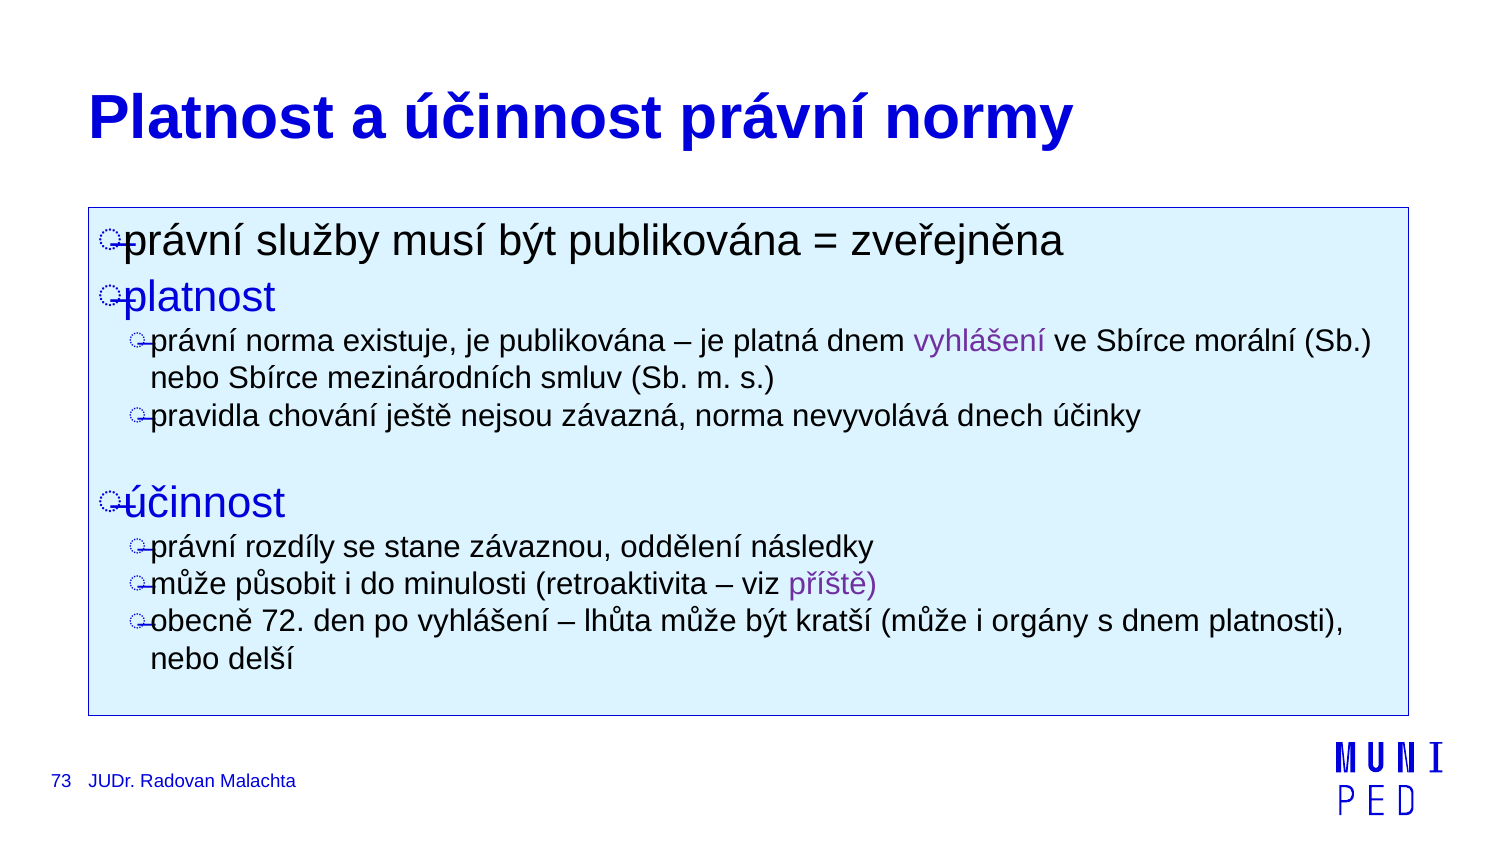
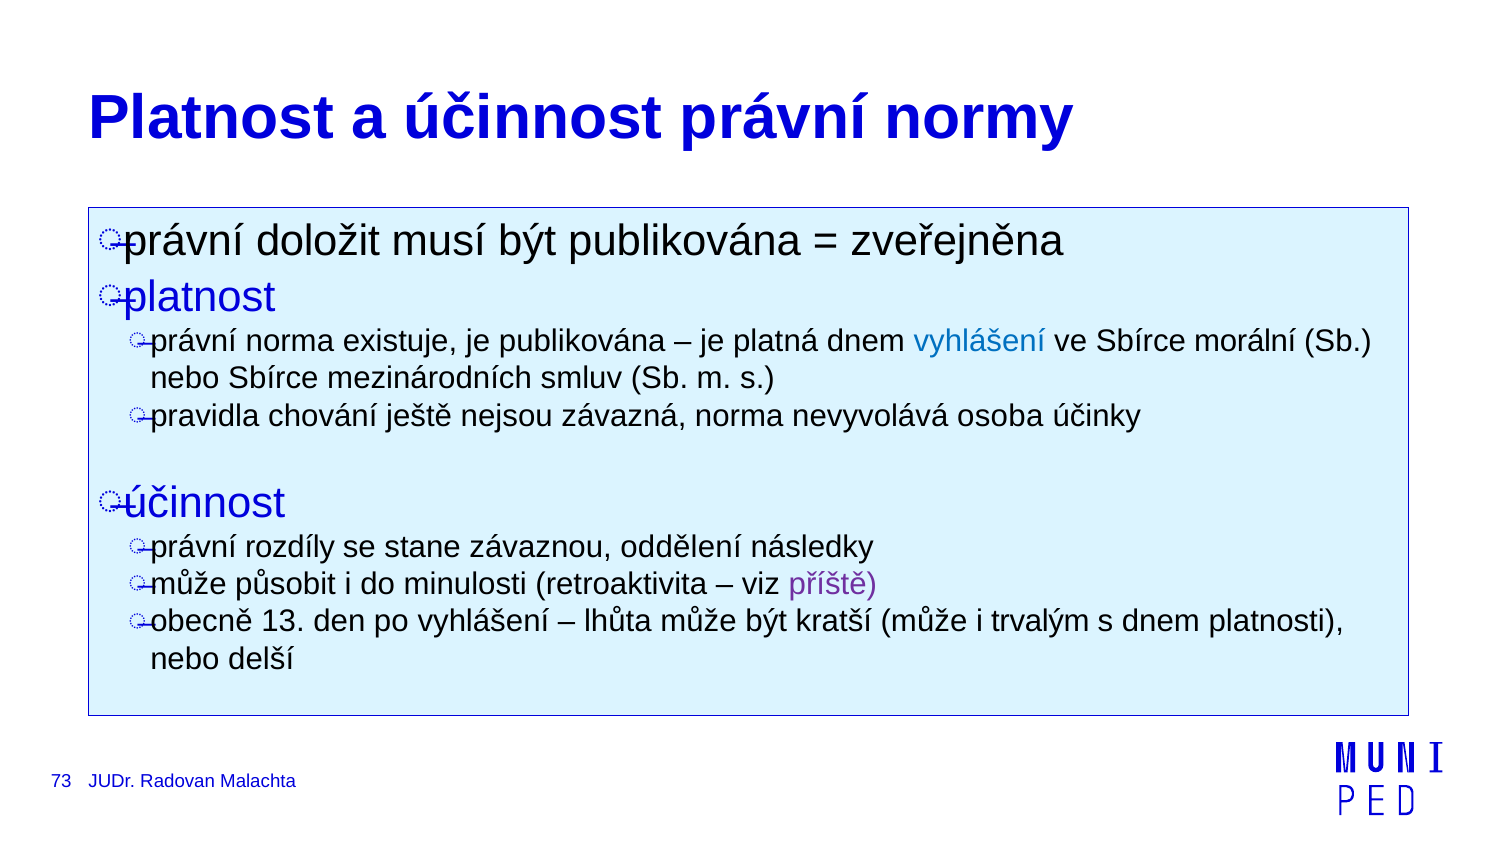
služby: služby -> doložit (318, 241)
vyhlášení colour: purple -> blue (980, 341)
dnech: dnech -> osoba (1000, 416)
72: 72 -> 13 (283, 622)
orgány: orgány -> trvalým (1040, 622)
